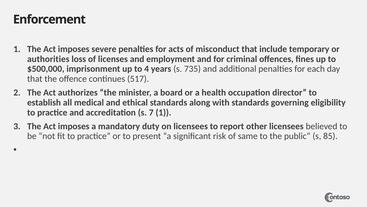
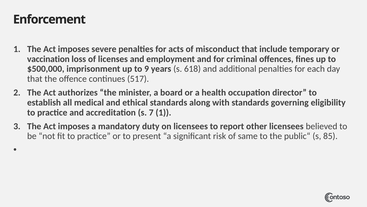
authorities: authorities -> vaccination (48, 59)
4: 4 -> 9 (147, 69)
735: 735 -> 618 (192, 69)
